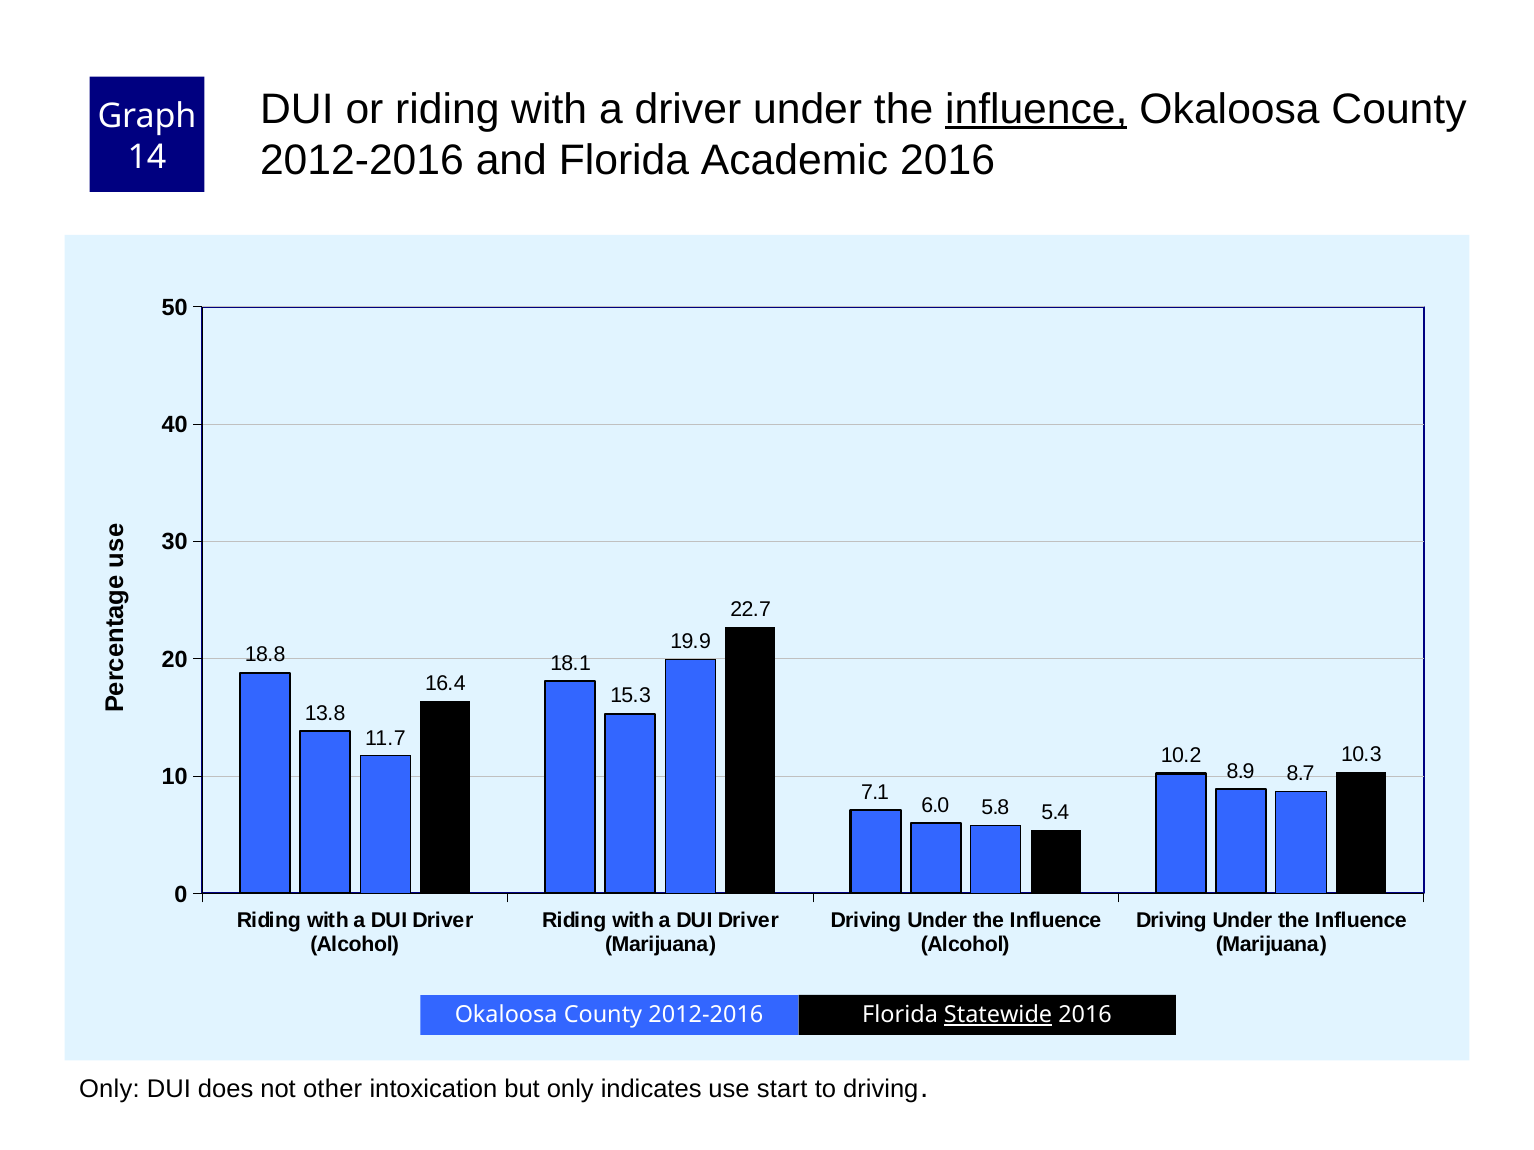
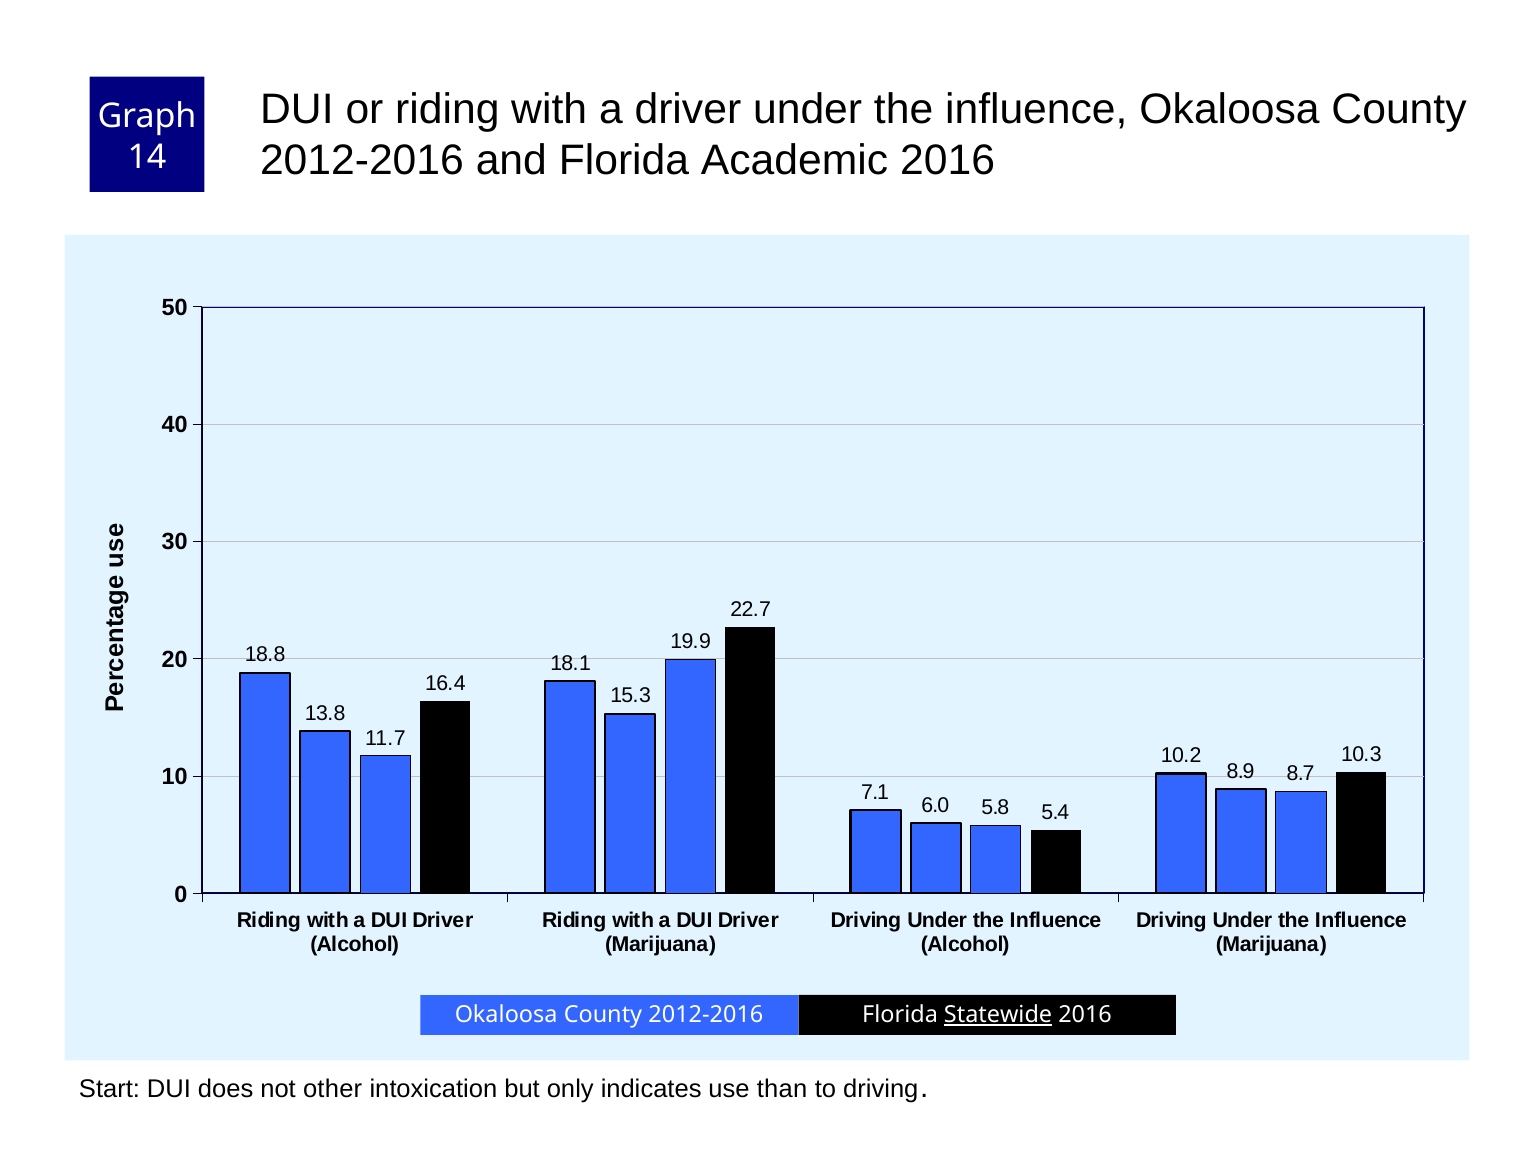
influence underline: present -> none (1036, 109)
Only: Only -> Start (109, 1090)
start: start -> than (782, 1090)
